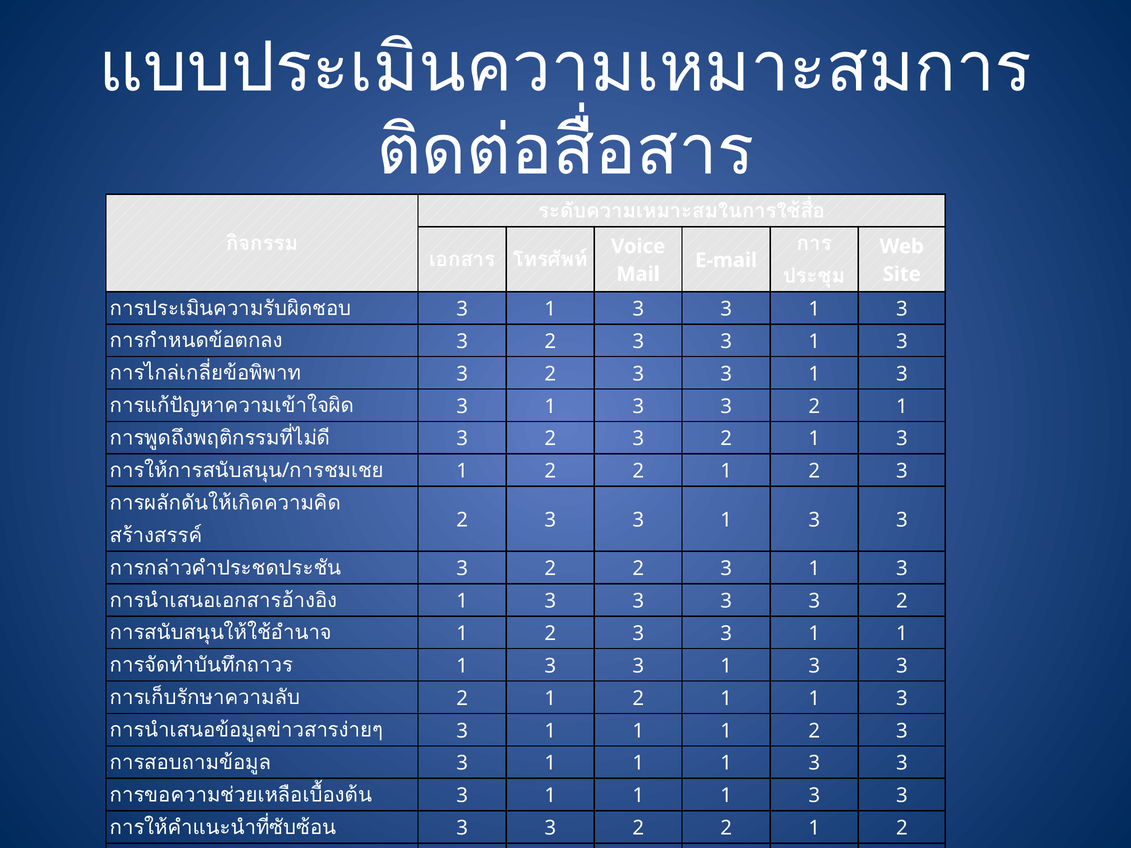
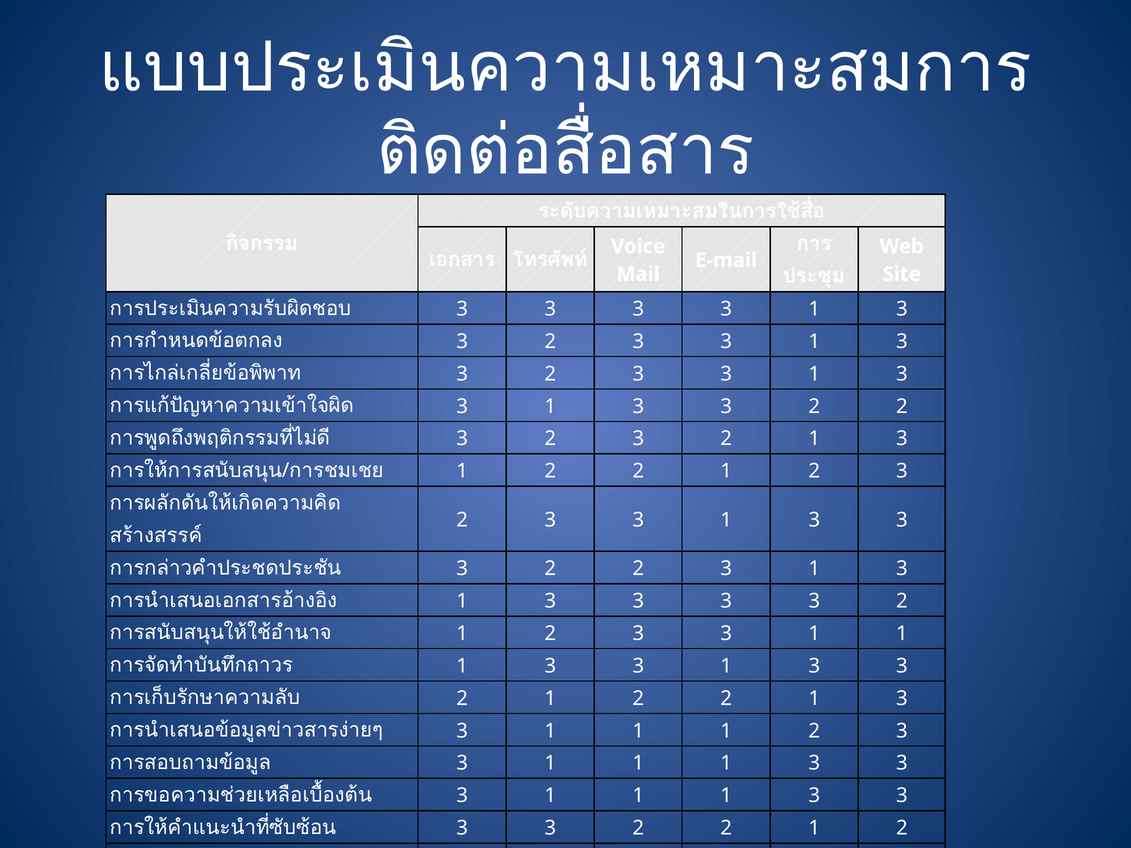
1: 1 -> 3 (550, 309)
1: 1 -> 2 (902, 406)
2 1 2 1: 1 -> 2 (726, 699)
